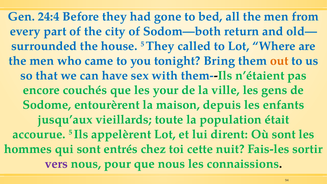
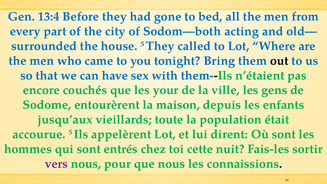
24:4: 24:4 -> 13:4 (49, 17)
return: return -> acting (242, 31)
out colour: orange -> black (279, 61)
